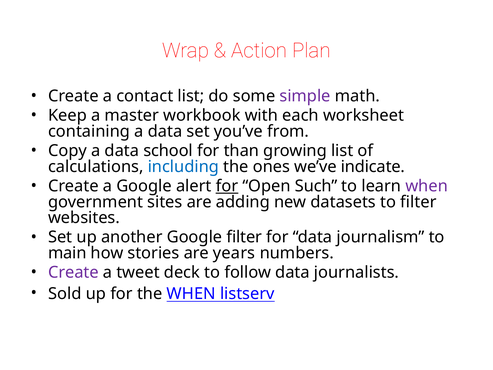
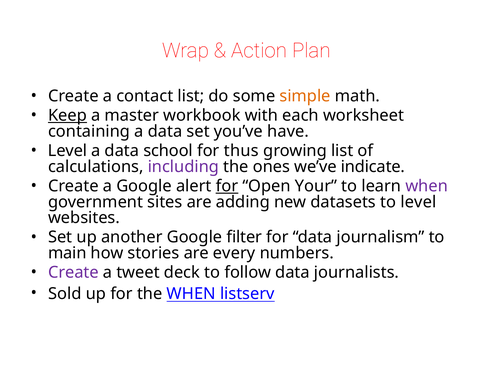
simple colour: purple -> orange (305, 96)
Keep underline: none -> present (67, 115)
from: from -> have (288, 131)
Copy: Copy -> Level (68, 151)
than: than -> thus (241, 151)
including colour: blue -> purple (183, 167)
Such: Such -> Your (316, 186)
to filter: filter -> level (418, 202)
years: years -> every (234, 253)
